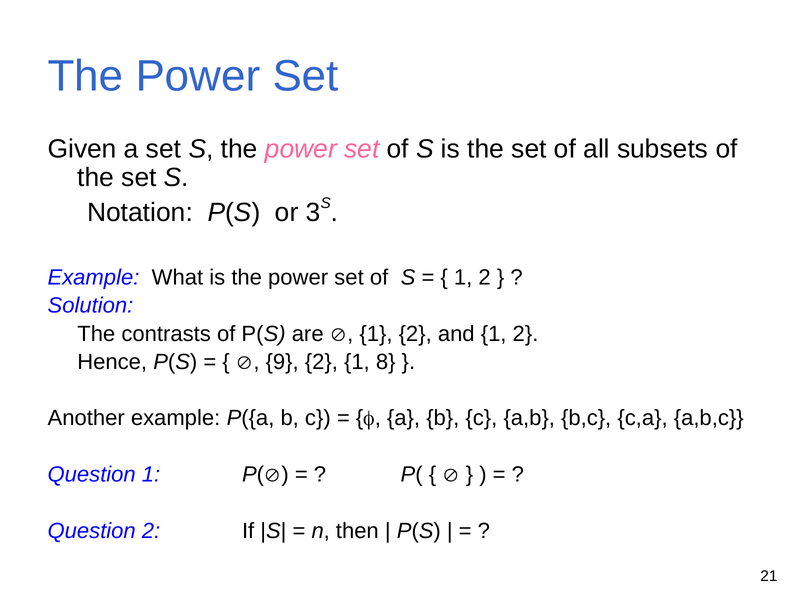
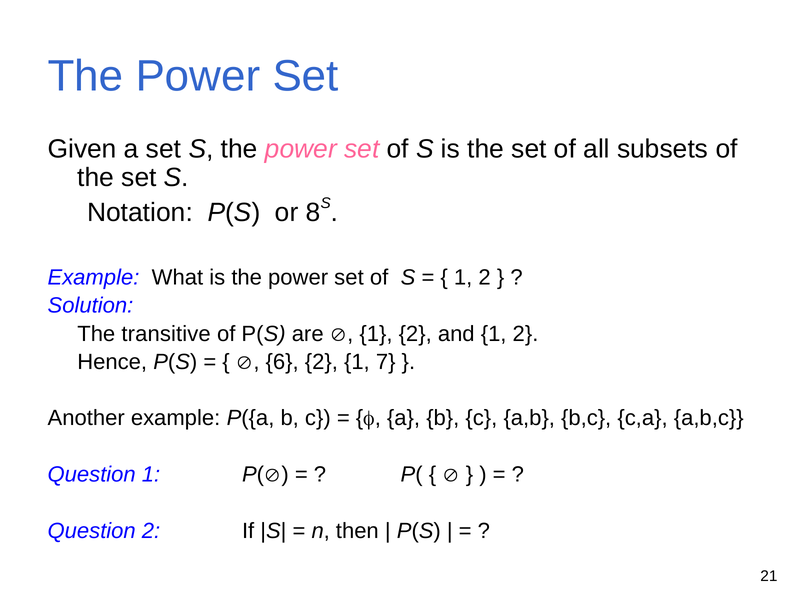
3: 3 -> 8 (313, 213)
contrasts: contrasts -> transitive (166, 334)
9: 9 -> 6 (282, 362)
8: 8 -> 7 (386, 362)
